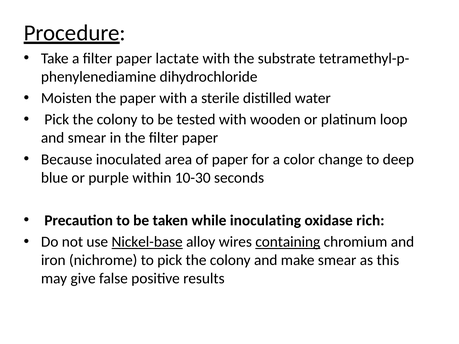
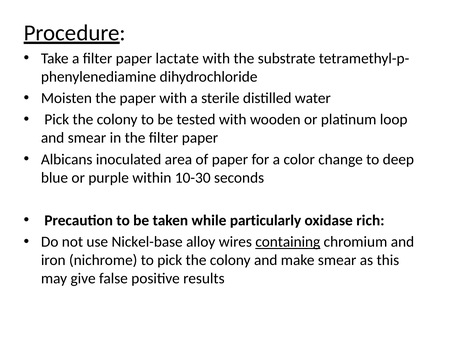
Because: Because -> Albicans (67, 159)
inoculating: inoculating -> particularly (266, 221)
Nickel-base underline: present -> none (147, 242)
